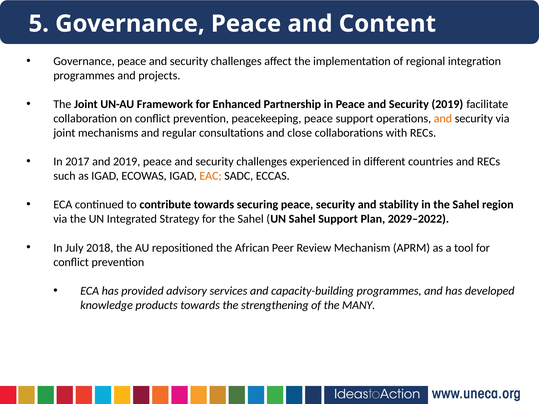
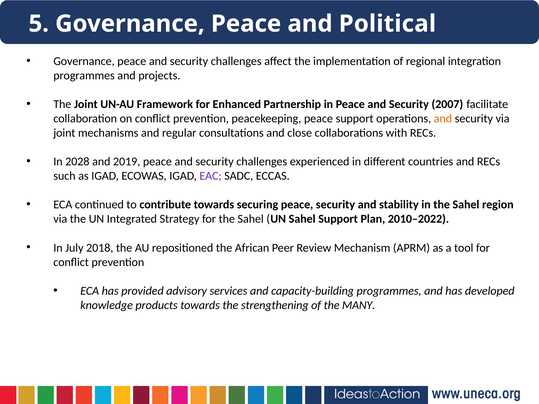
Content: Content -> Political (387, 24)
Security 2019: 2019 -> 2007 (447, 104)
2017: 2017 -> 2028 (77, 162)
EAC colour: orange -> purple (211, 176)
2029–2022: 2029–2022 -> 2010–2022 (418, 219)
